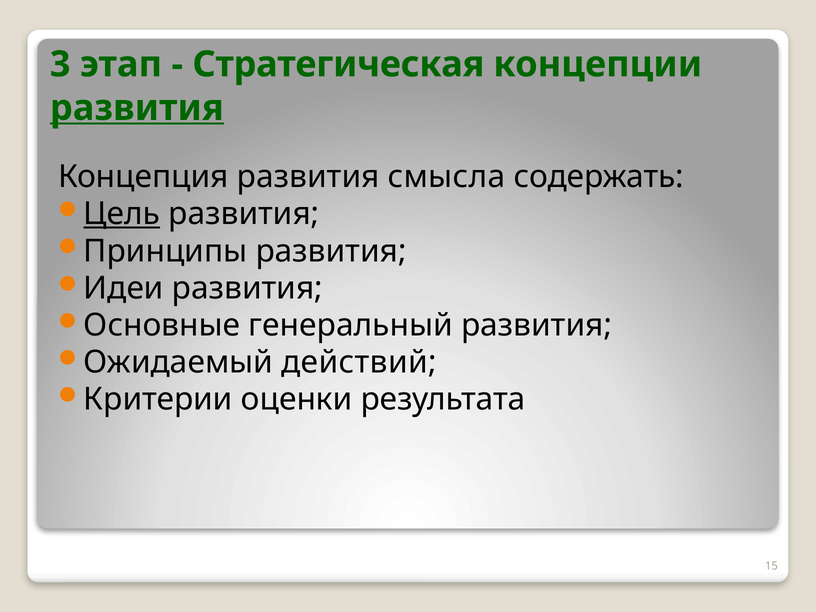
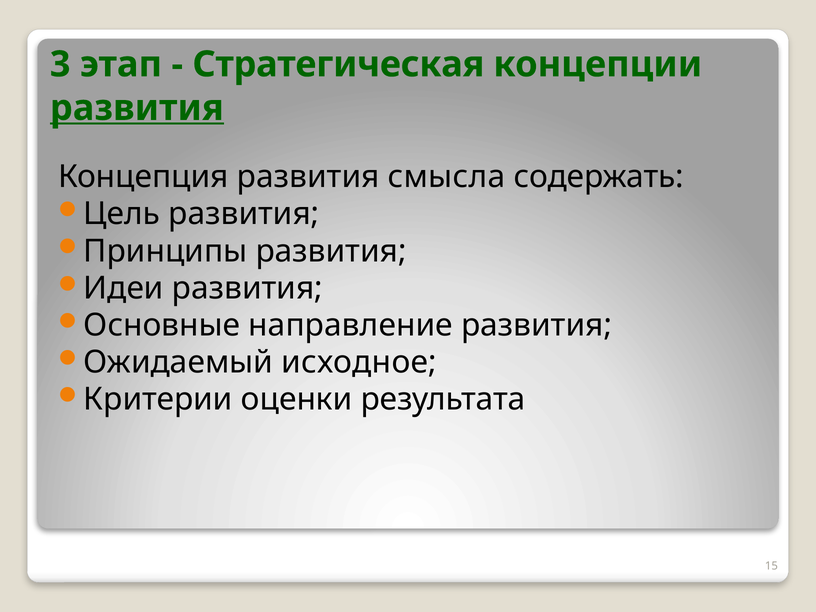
Цель underline: present -> none (122, 214)
генеральный: генеральный -> направление (351, 325)
действий: действий -> исходное (359, 362)
